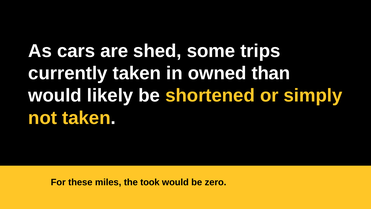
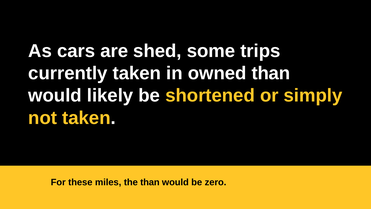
the took: took -> than (150, 182)
